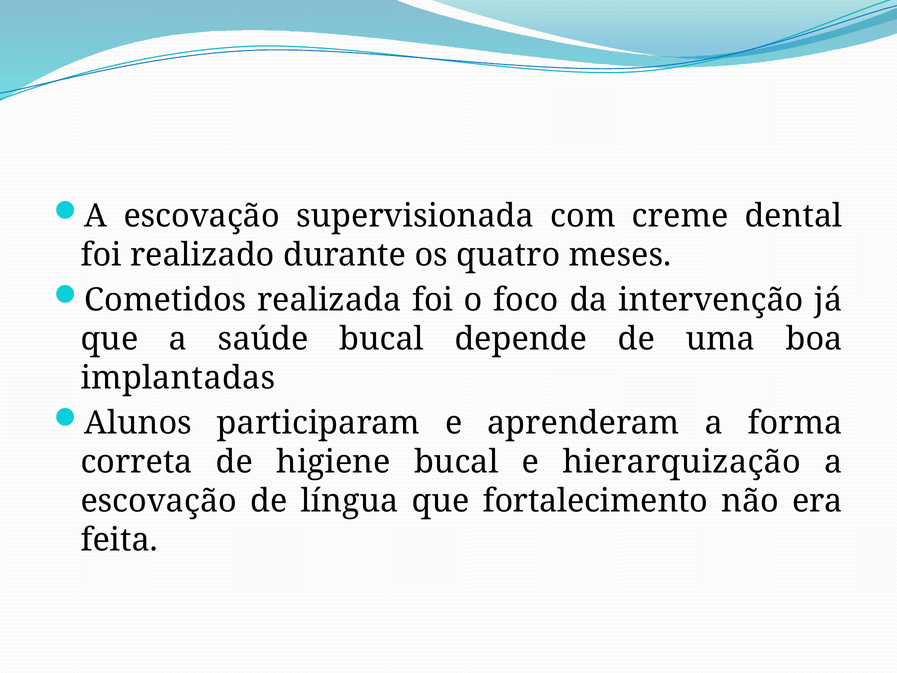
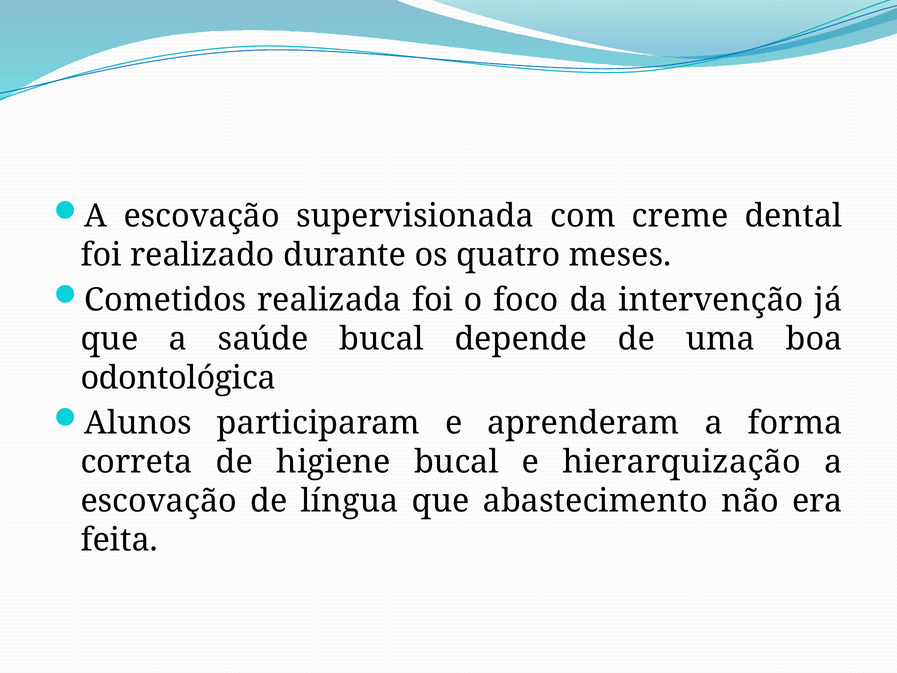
implantadas: implantadas -> odontológica (178, 378)
fortalecimento: fortalecimento -> abastecimento (595, 501)
